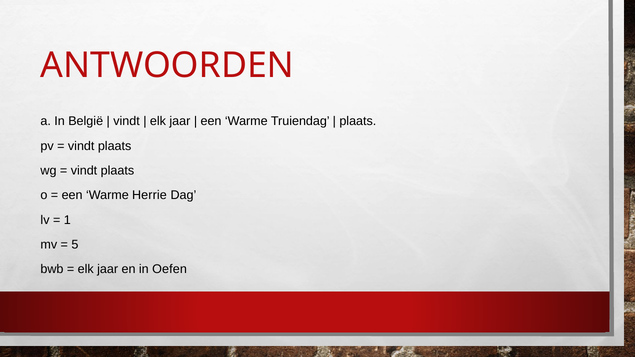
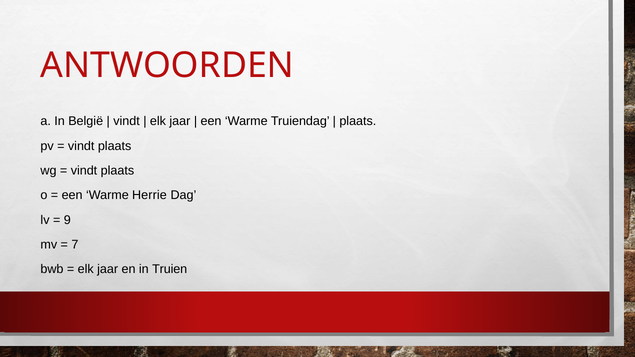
1: 1 -> 9 (67, 220)
5: 5 -> 7 (75, 245)
Oefen: Oefen -> Truien (170, 269)
